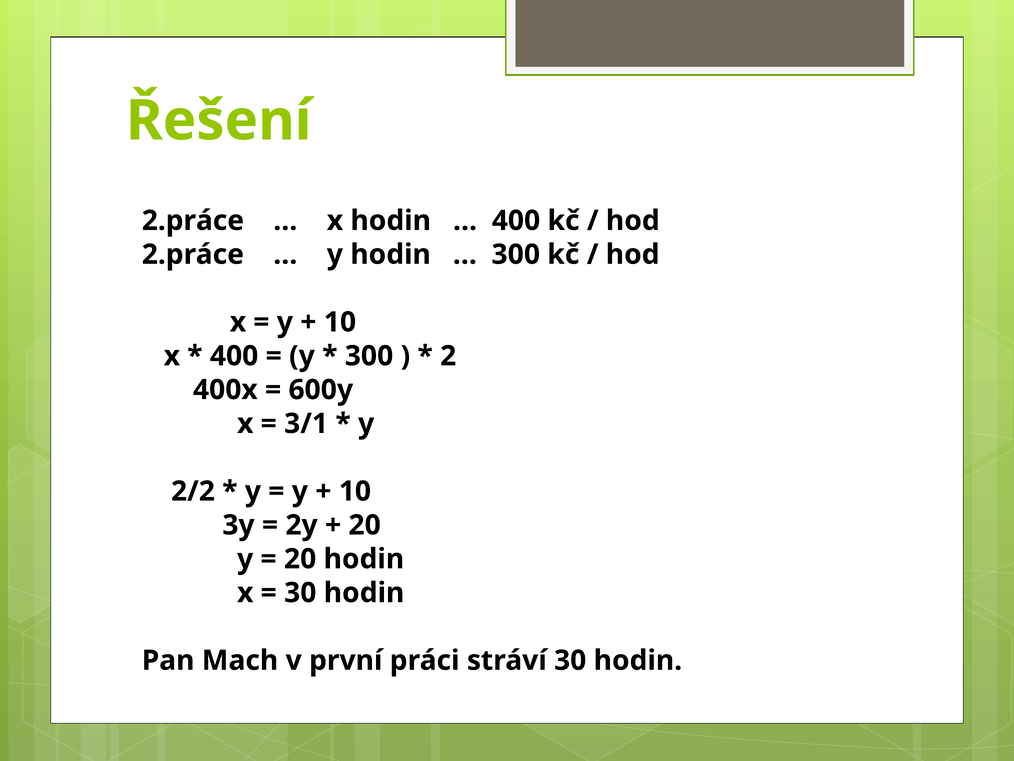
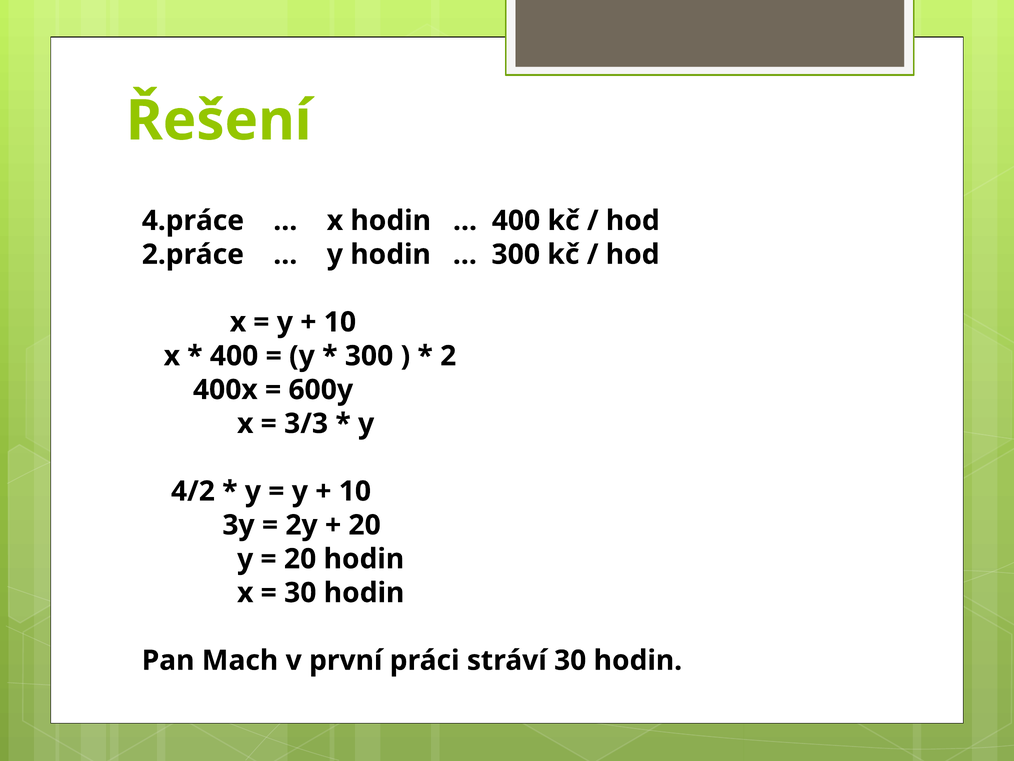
2.práce: 2.práce -> 4.práce (193, 220)
3/1: 3/1 -> 3/3 (306, 423)
2/2: 2/2 -> 4/2 (193, 491)
